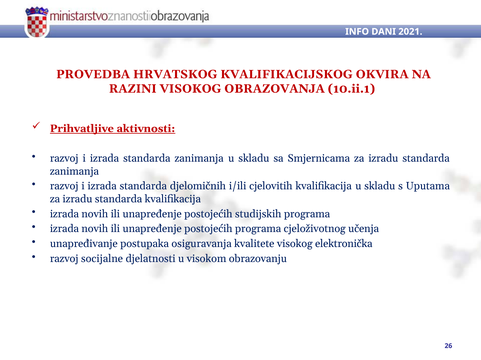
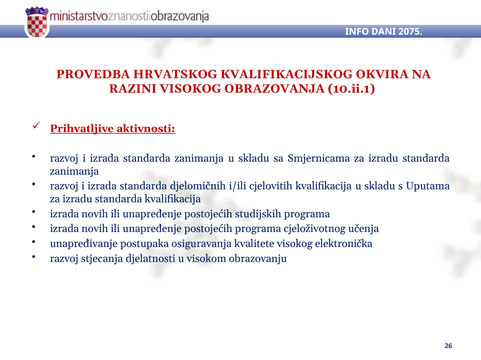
2021: 2021 -> 2075 (410, 32)
socijalne: socijalne -> stjecanja (102, 259)
